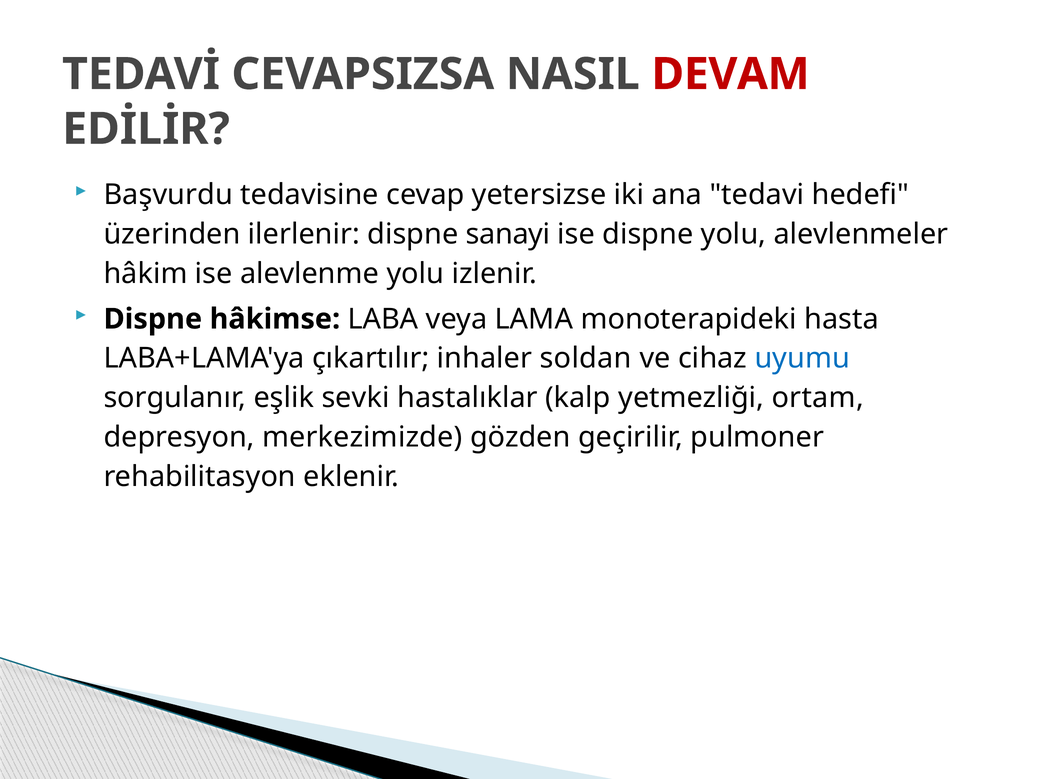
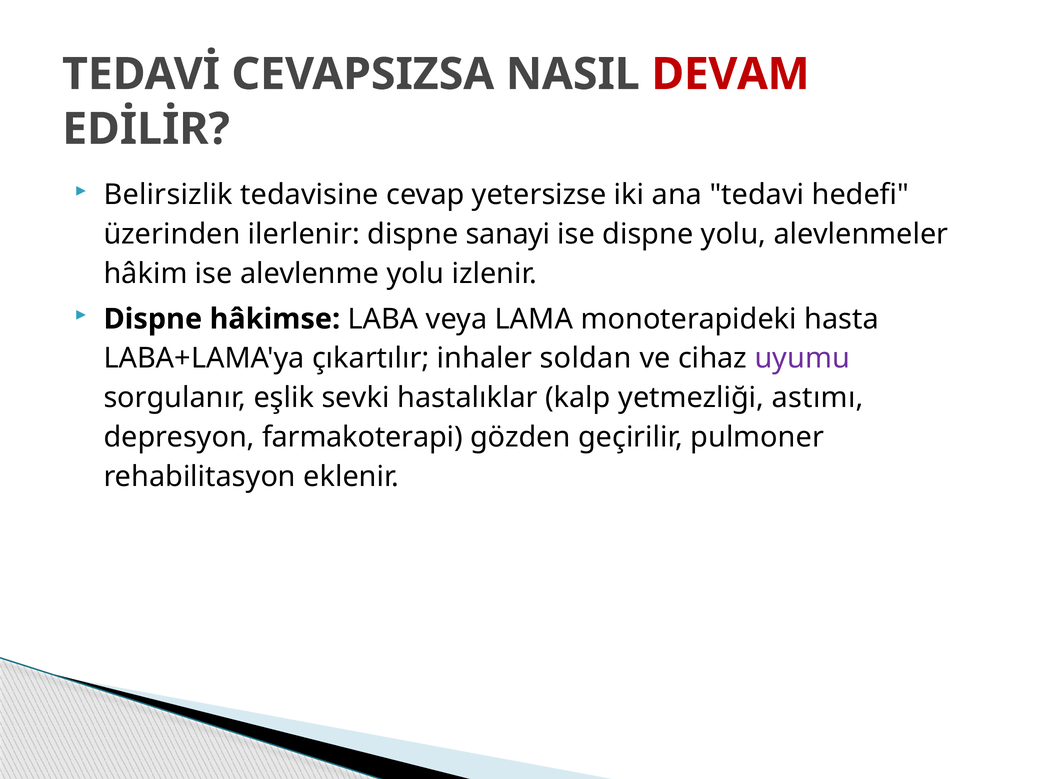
Başvurdu: Başvurdu -> Belirsizlik (168, 195)
uyumu colour: blue -> purple (802, 358)
ortam: ortam -> astımı (818, 398)
merkezimizde: merkezimizde -> farmakoterapi (362, 437)
